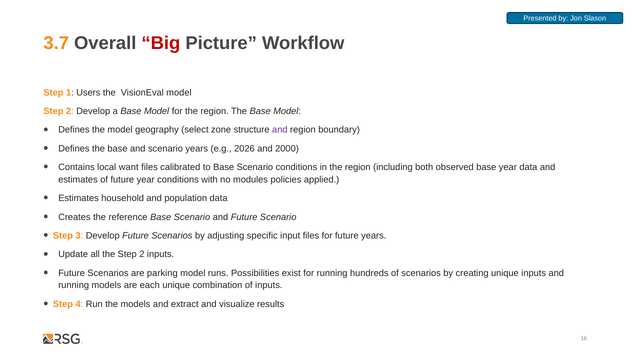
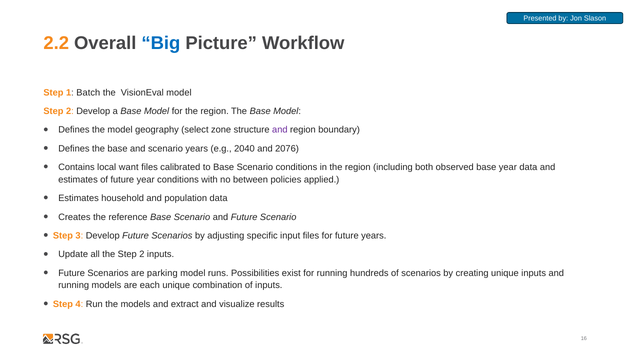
3.7: 3.7 -> 2.2 (56, 43)
Big colour: red -> blue (161, 43)
Users: Users -> Batch (88, 93)
2026: 2026 -> 2040 (244, 149)
2000: 2000 -> 2076 (287, 149)
modules: modules -> between (251, 180)
